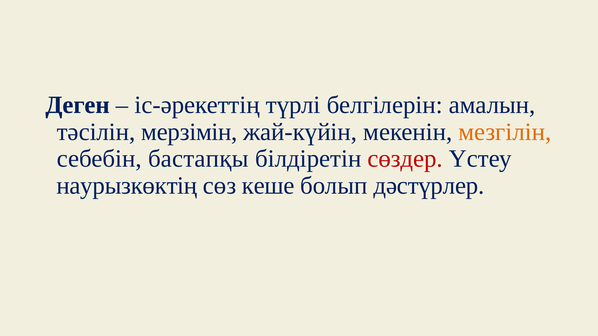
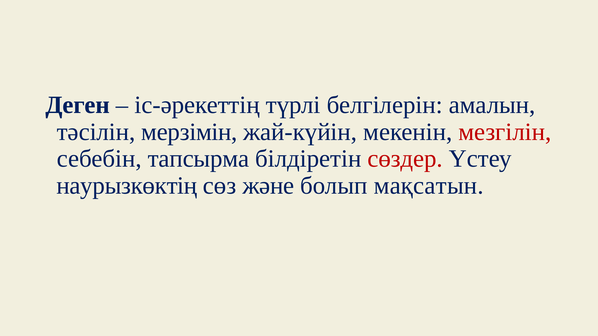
мезгілін colour: orange -> red (505, 132)
бастапқы: бастапқы -> тапсырма (198, 159)
кеше: кеше -> және (268, 186)
дәстүрлер: дәстүрлер -> мақсатын (429, 186)
